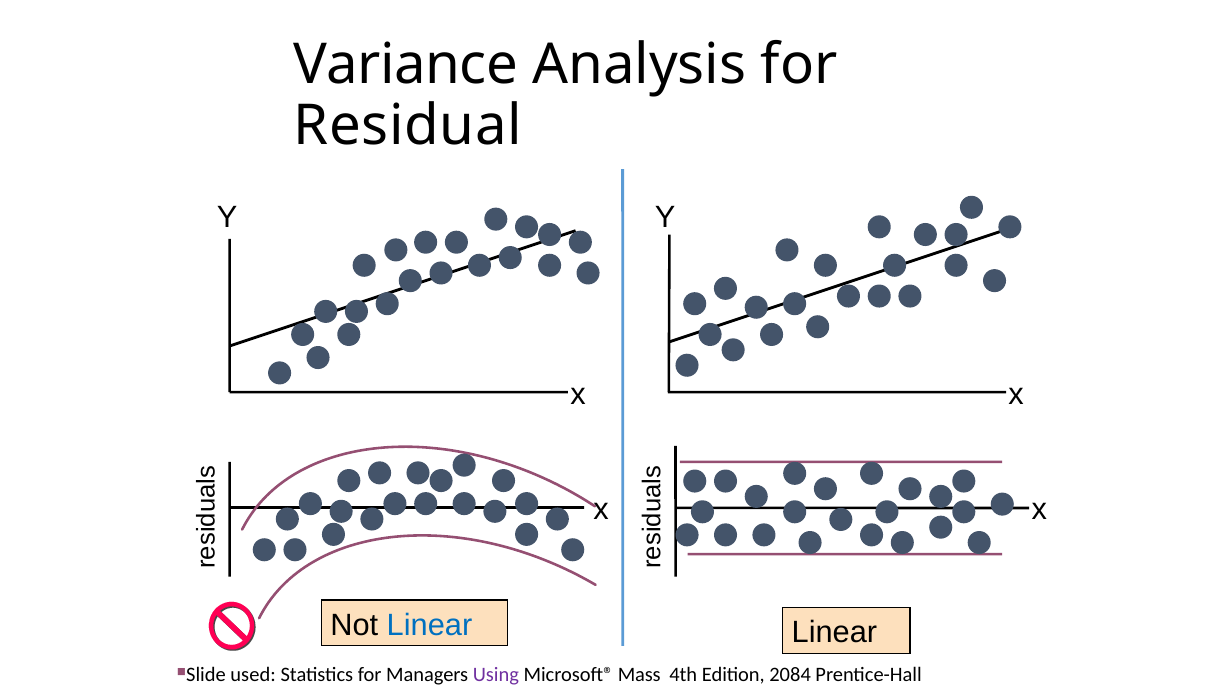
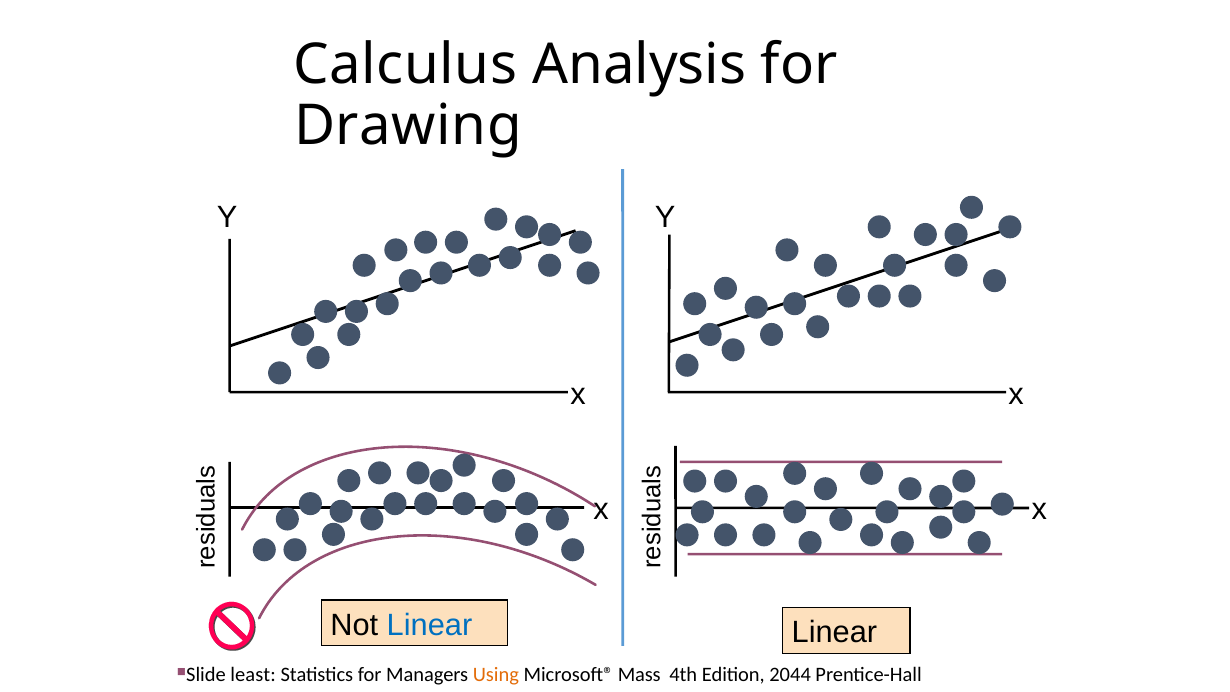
Variance: Variance -> Calculus (405, 65)
Residual: Residual -> Drawing (408, 126)
used: used -> least (253, 675)
Using colour: purple -> orange (496, 675)
2084: 2084 -> 2044 (790, 675)
